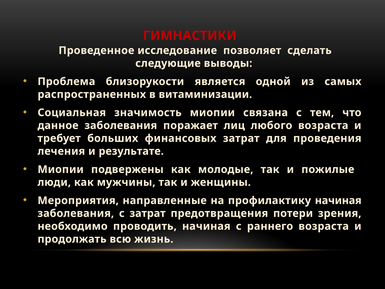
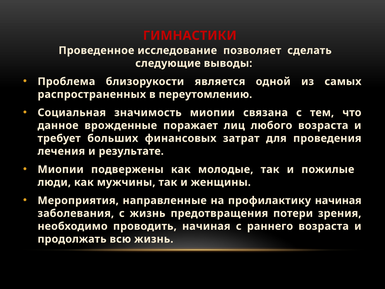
витаминизации: витаминизации -> переутомлению (205, 94)
данное заболевания: заболевания -> врожденные (121, 125)
с затрат: затрат -> жизнь (148, 213)
